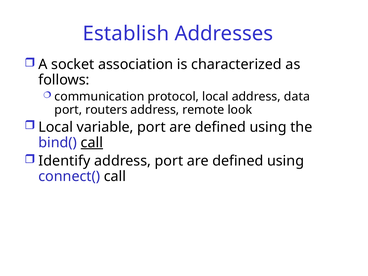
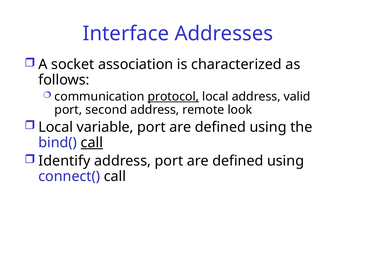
Establish: Establish -> Interface (126, 34)
protocol underline: none -> present (173, 97)
data: data -> valid (297, 97)
routers: routers -> second (106, 110)
